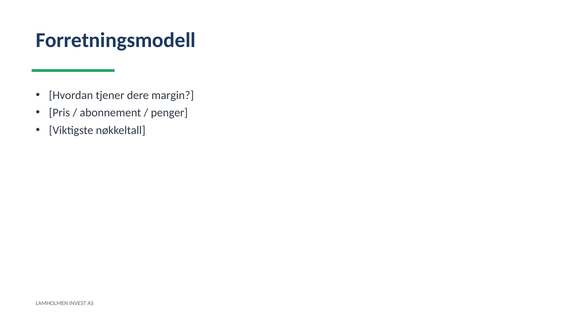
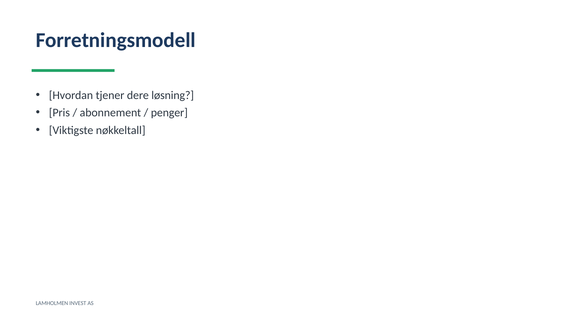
margin: margin -> løsning (173, 95)
